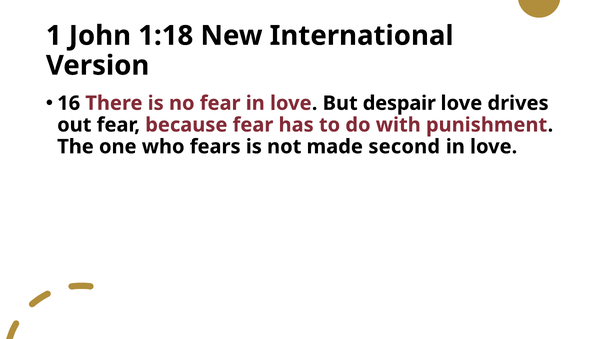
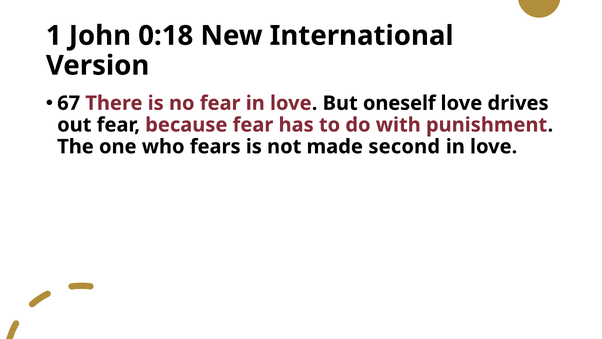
1:18: 1:18 -> 0:18 (166, 36)
16: 16 -> 67 (69, 103)
despair: despair -> oneself (399, 103)
